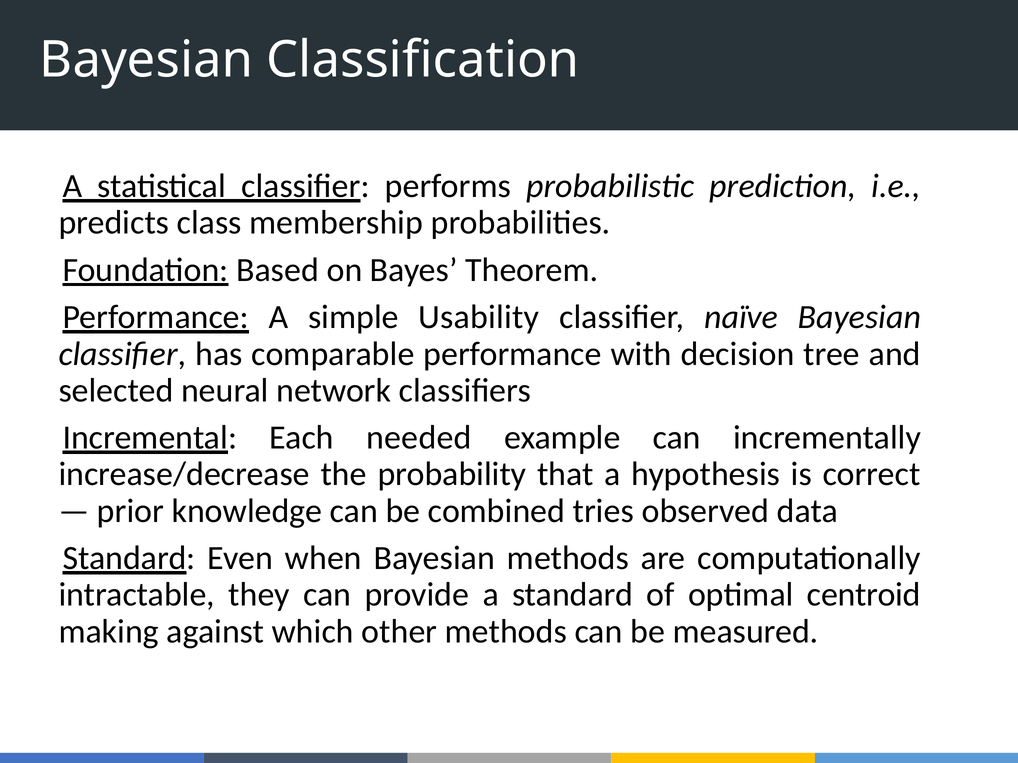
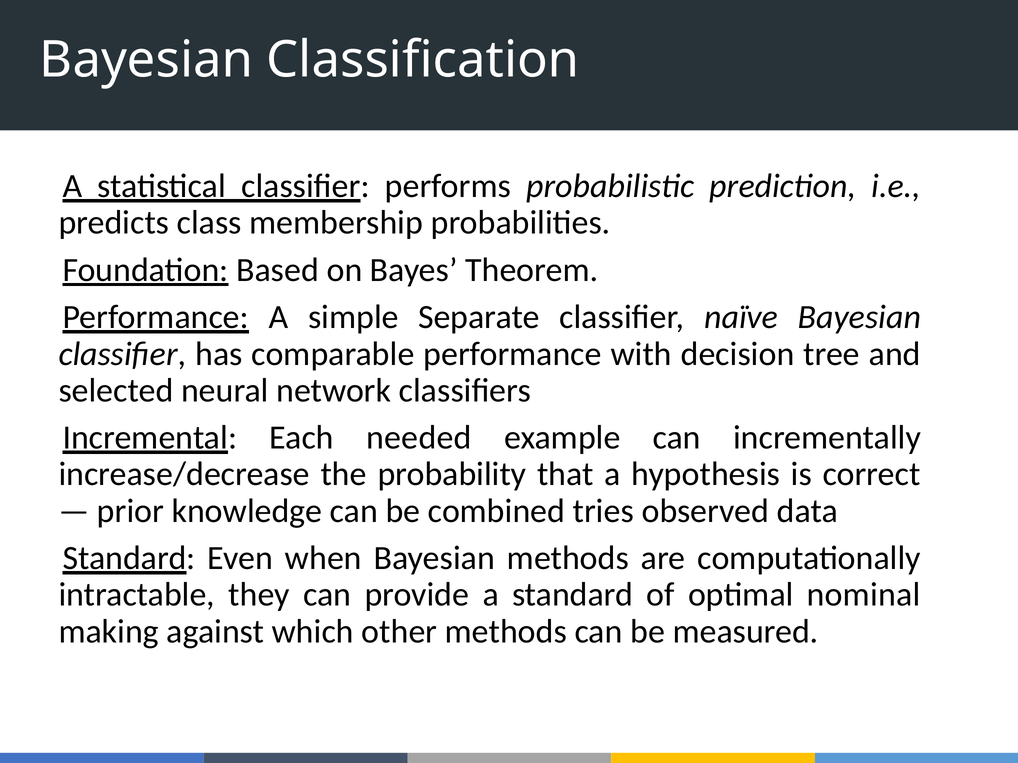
Usability: Usability -> Separate (479, 317)
centroid: centroid -> nominal (864, 595)
